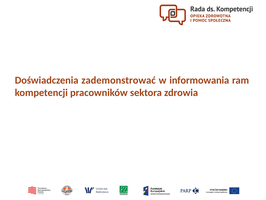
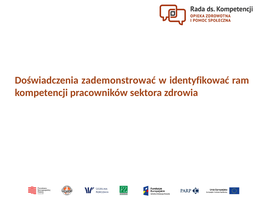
informowania: informowania -> identyfikować (199, 80)
